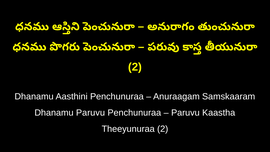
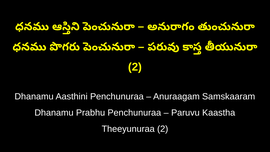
Dhanamu Paruvu: Paruvu -> Prabhu (91, 113)
